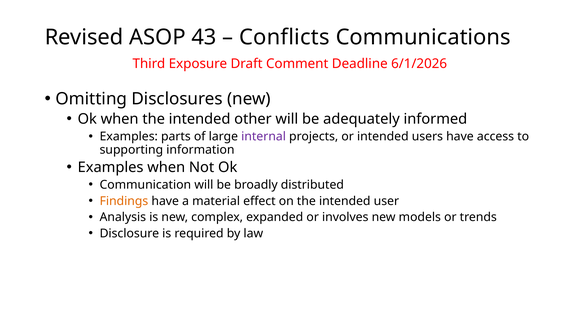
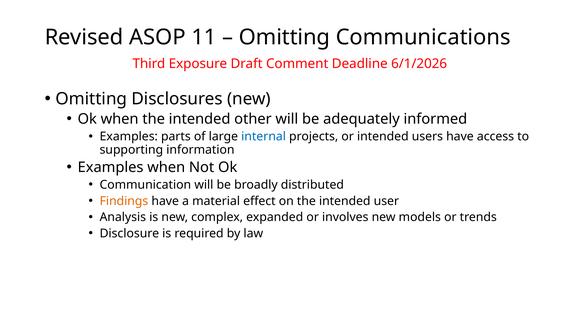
43: 43 -> 11 (204, 37)
Conflicts: Conflicts -> Omitting (285, 37)
internal colour: purple -> blue (264, 137)
